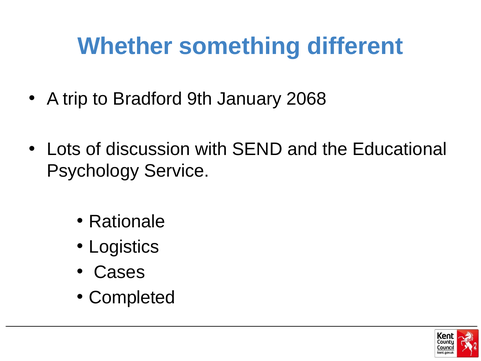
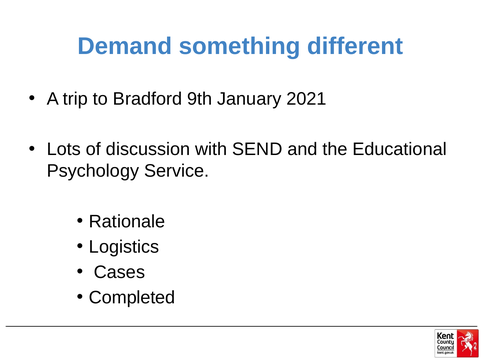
Whether: Whether -> Demand (125, 46)
2068: 2068 -> 2021 (306, 99)
